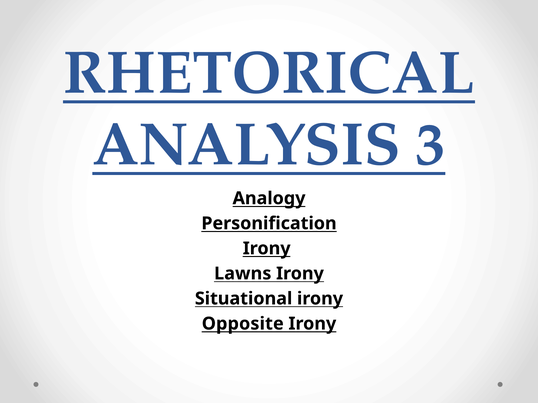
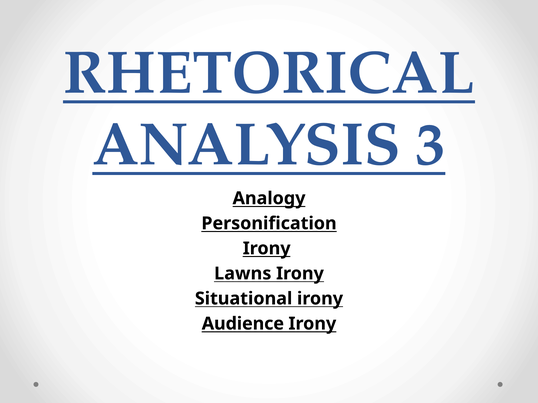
Opposite: Opposite -> Audience (243, 324)
